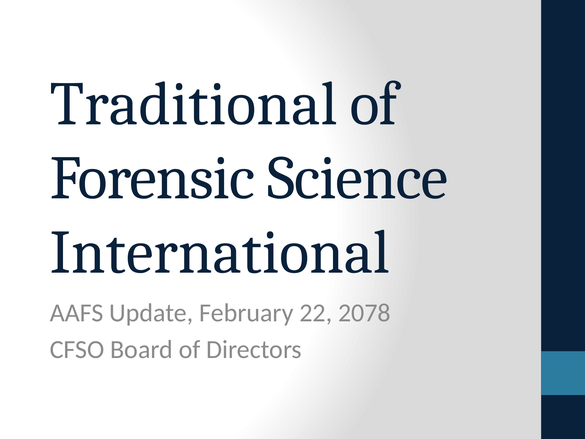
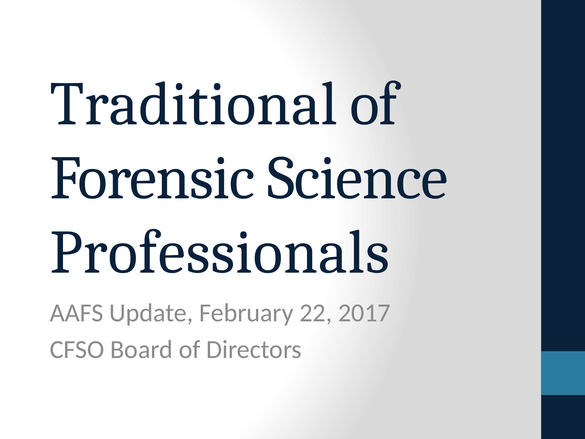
International: International -> Professionals (220, 252)
2078: 2078 -> 2017 (364, 313)
